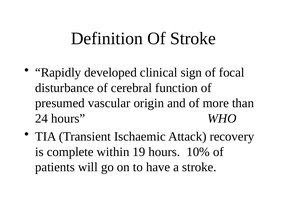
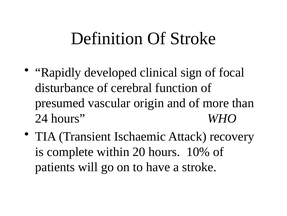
19: 19 -> 20 (139, 151)
